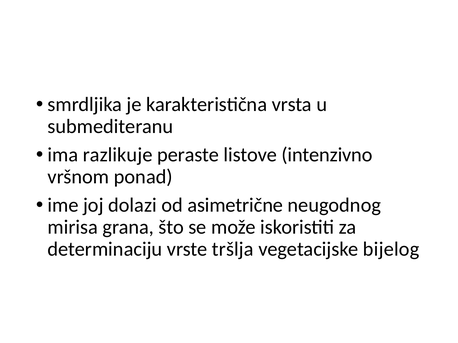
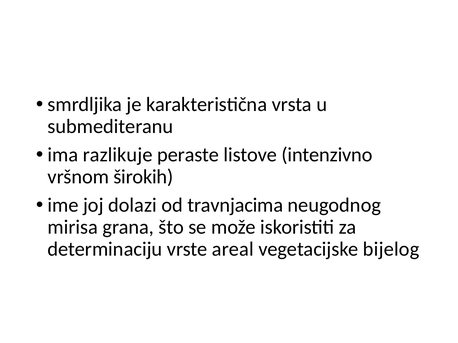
ponad: ponad -> širokih (143, 177)
asimetrične: asimetrične -> travnjacima (235, 205)
tršlja: tršlja -> areal (233, 249)
